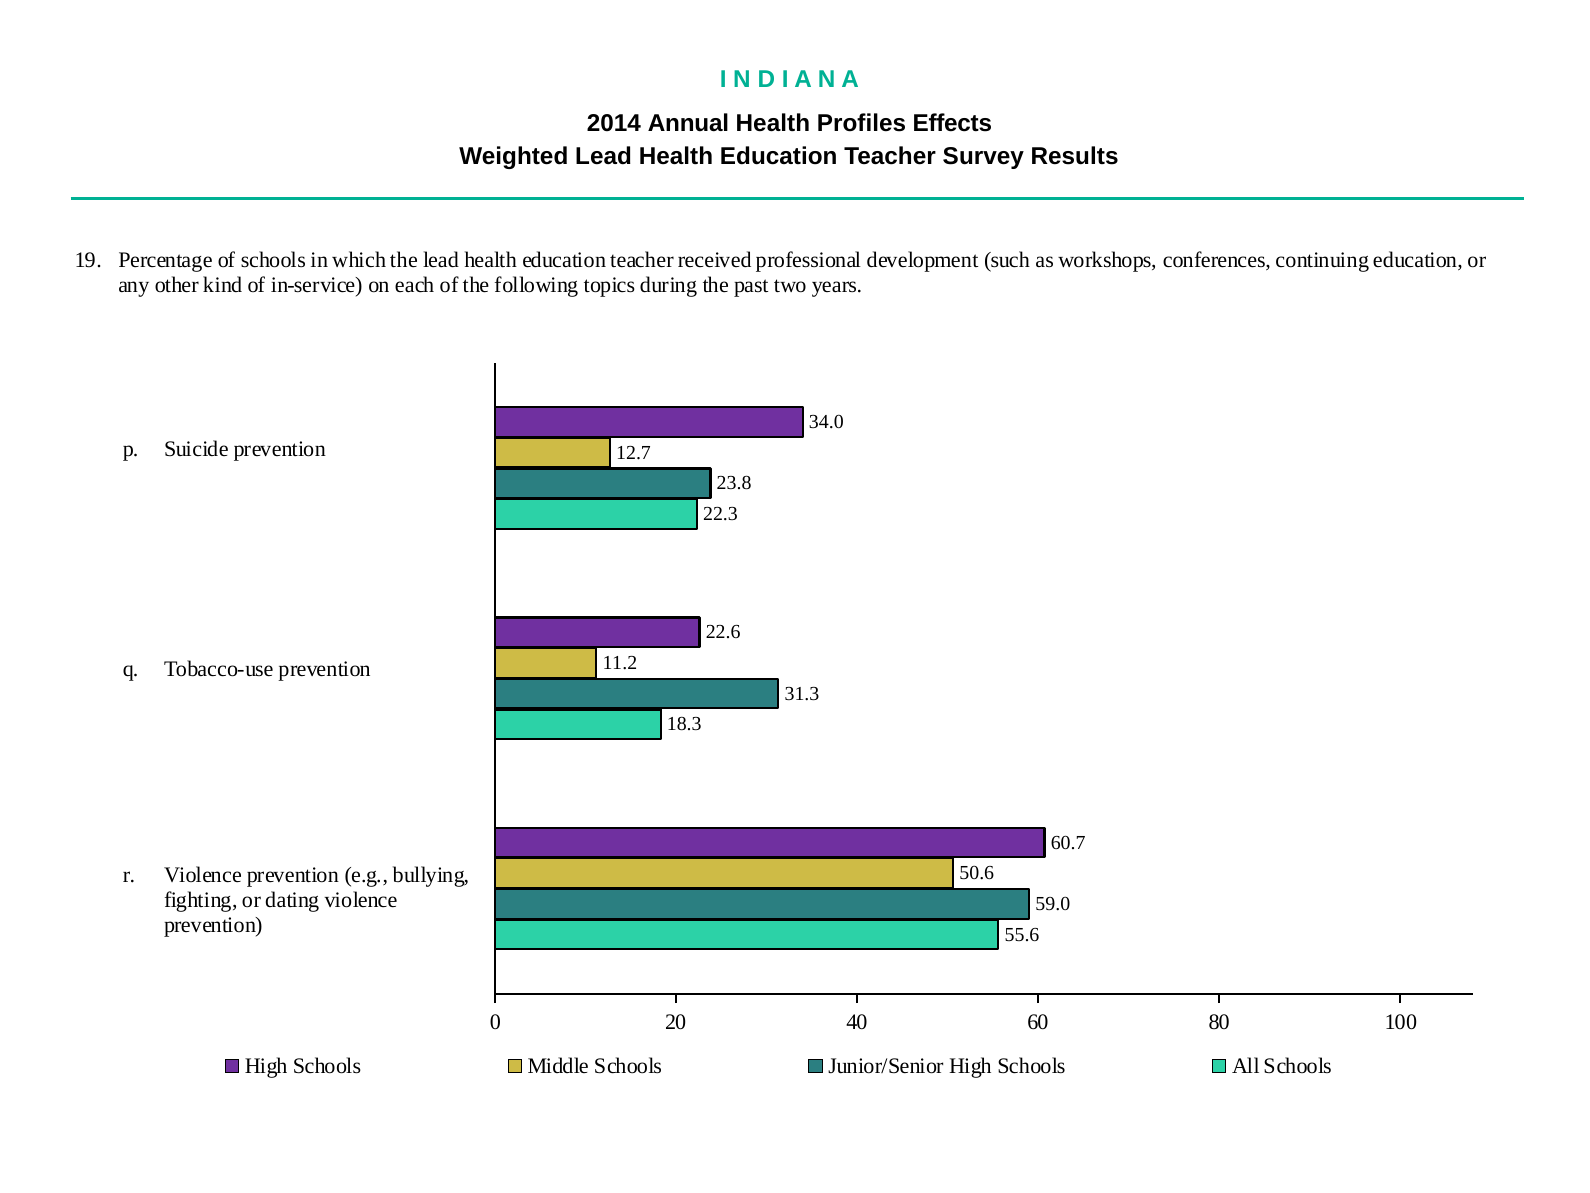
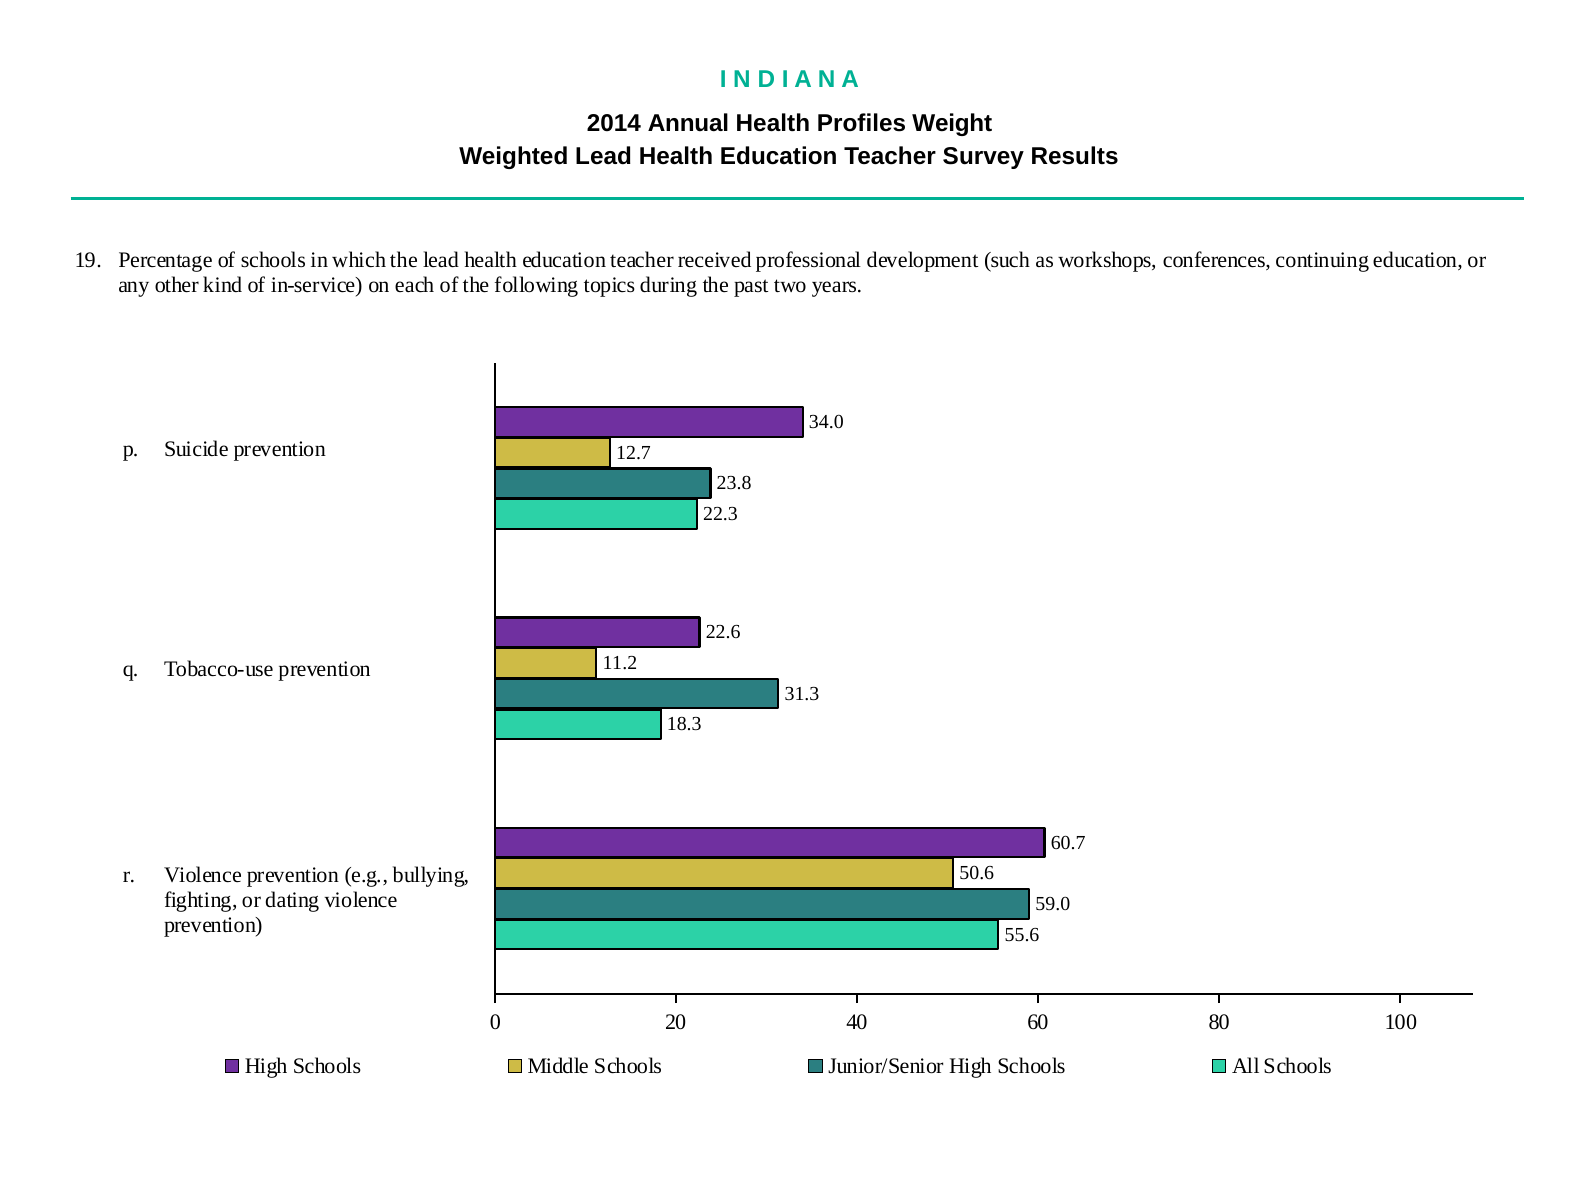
Effects: Effects -> Weight (952, 123)
